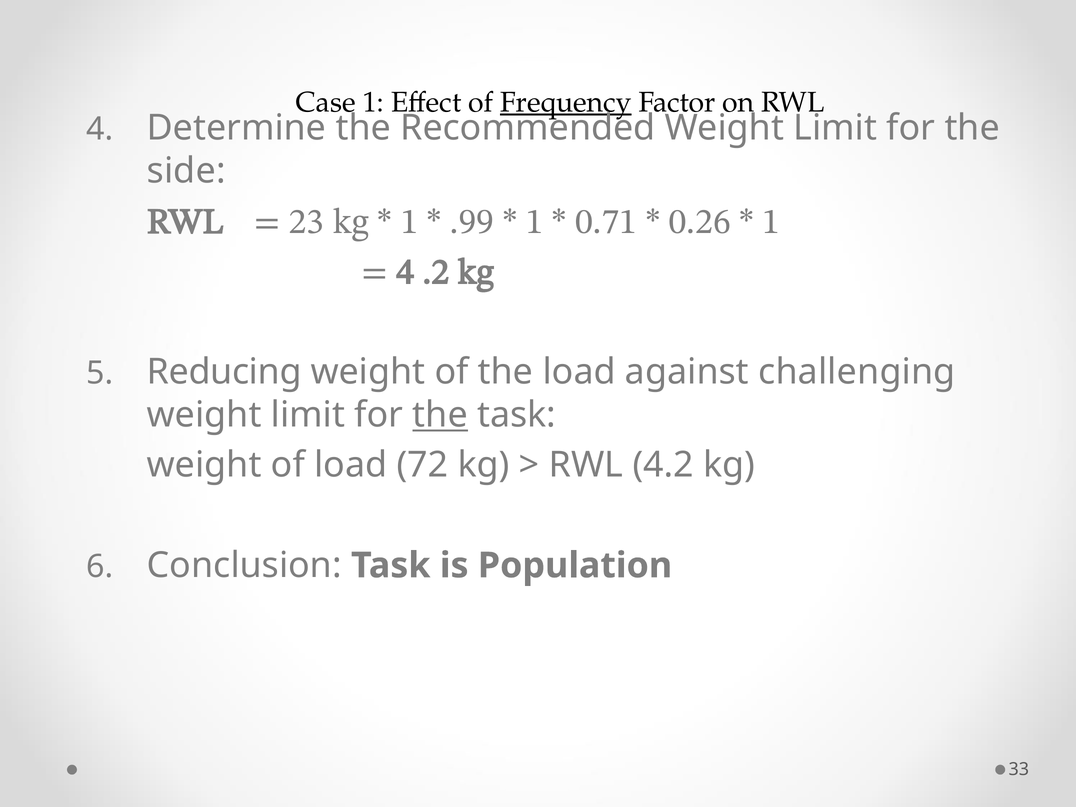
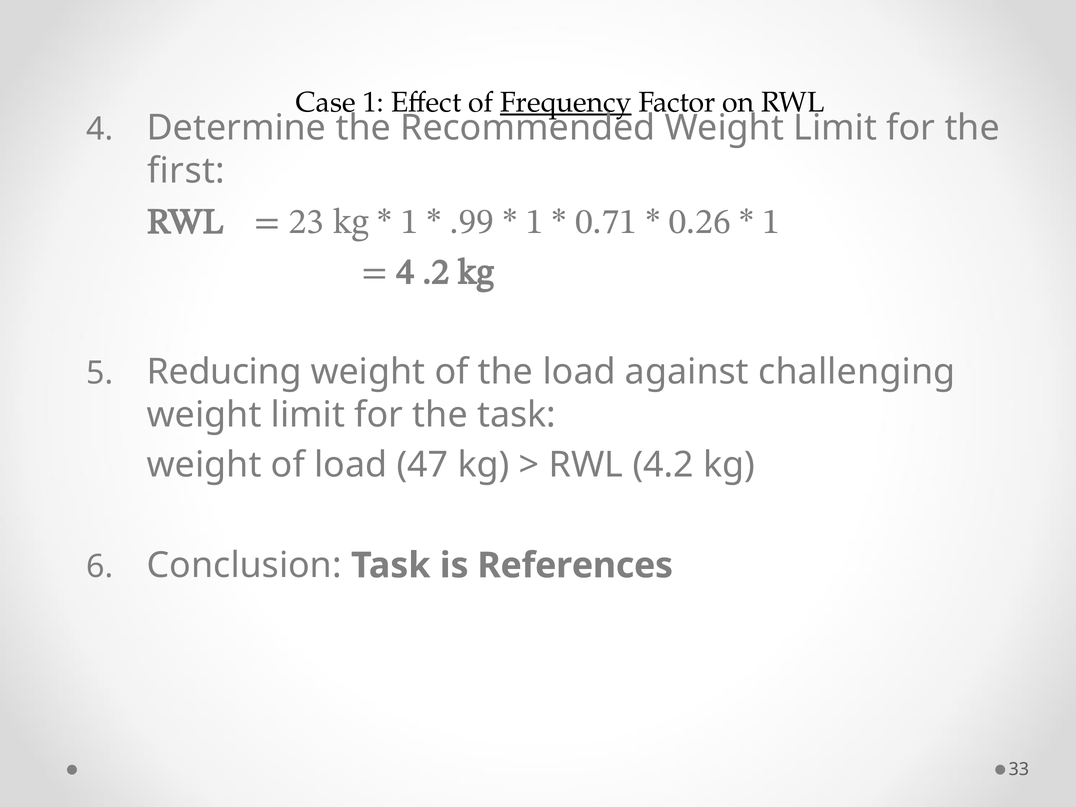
side: side -> first (186, 171)
the underline: present -> none (440, 415)
72: 72 -> 47 (423, 465)
Population: Population -> References (575, 566)
